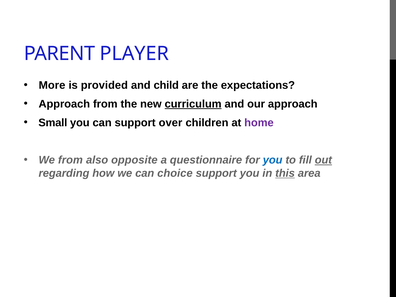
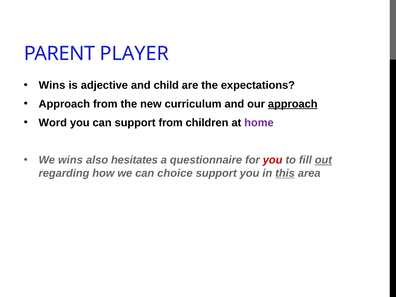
More: More -> Wins (52, 85)
provided: provided -> adjective (104, 85)
curriculum underline: present -> none (193, 104)
approach underline: none -> present (293, 104)
Small: Small -> Word (53, 123)
support over: over -> from (171, 123)
We from: from -> wins (70, 160)
opposite: opposite -> hesitates (134, 160)
you colour: blue -> red (273, 160)
